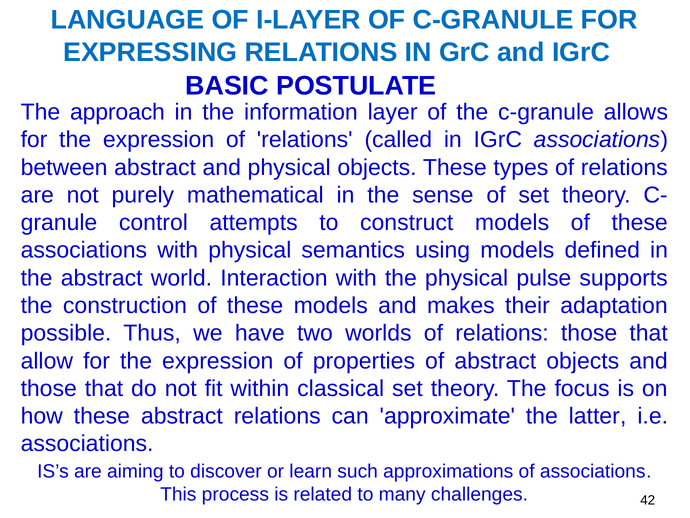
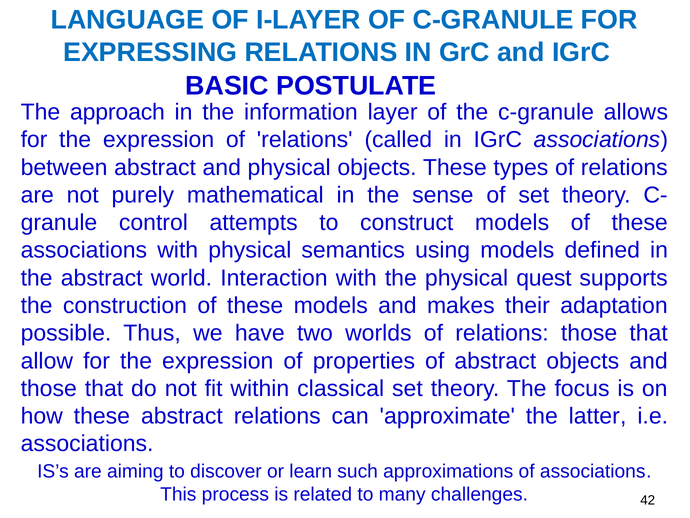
pulse: pulse -> quest (544, 278)
